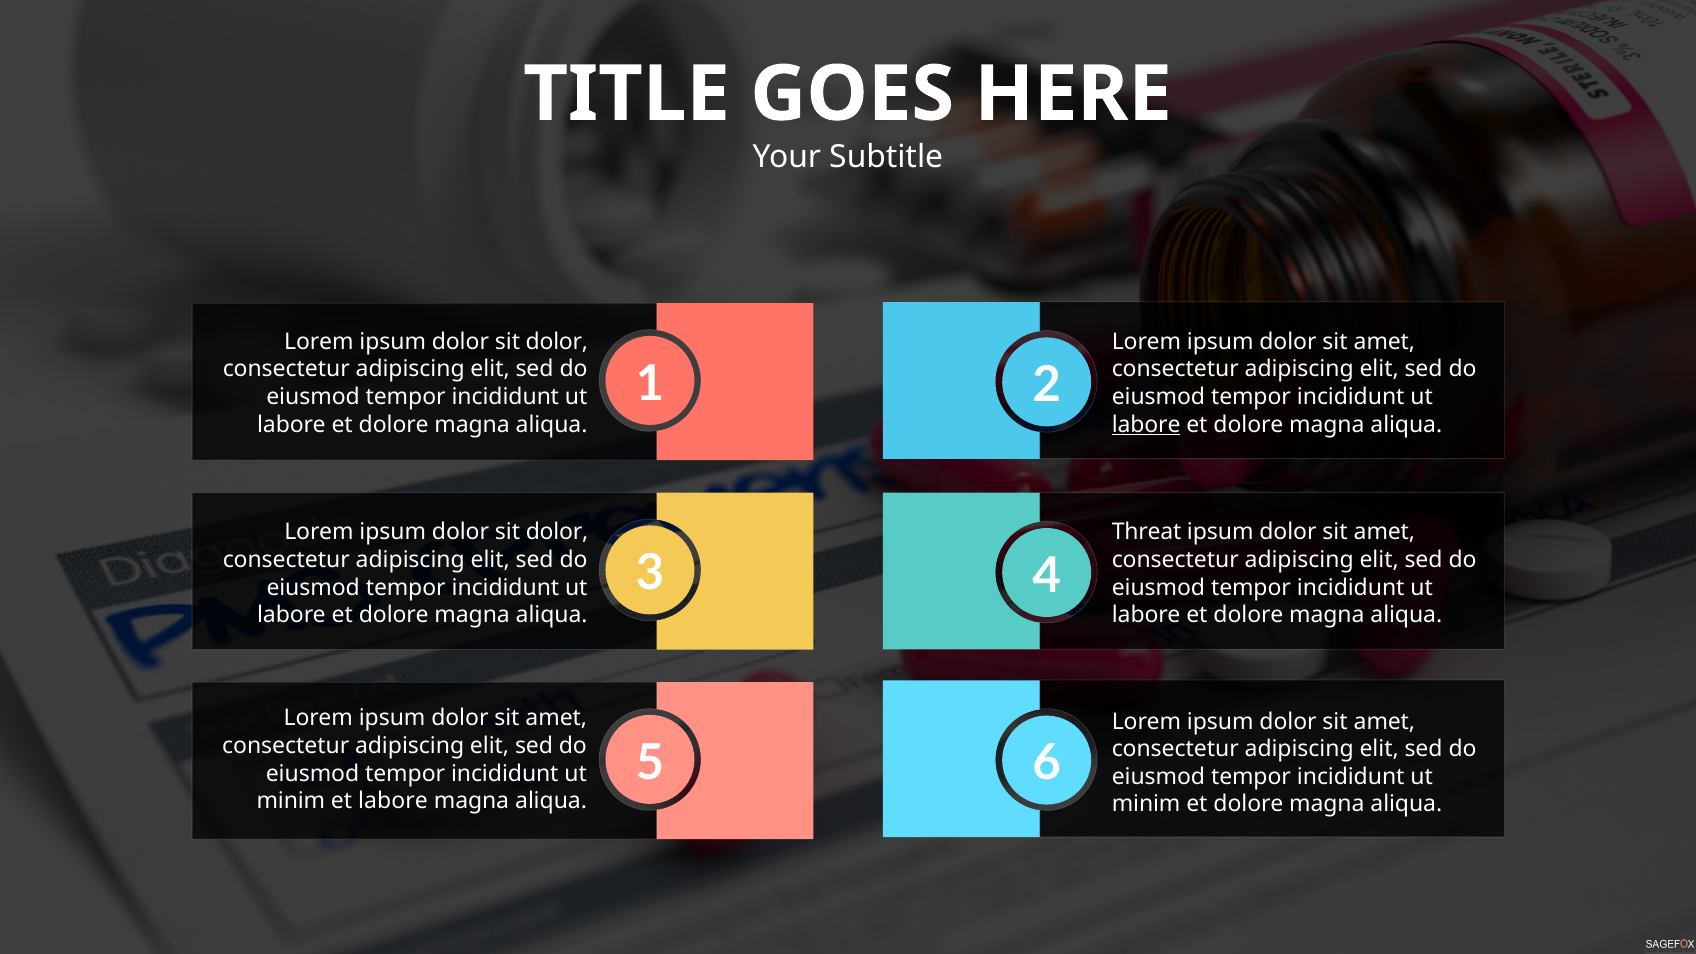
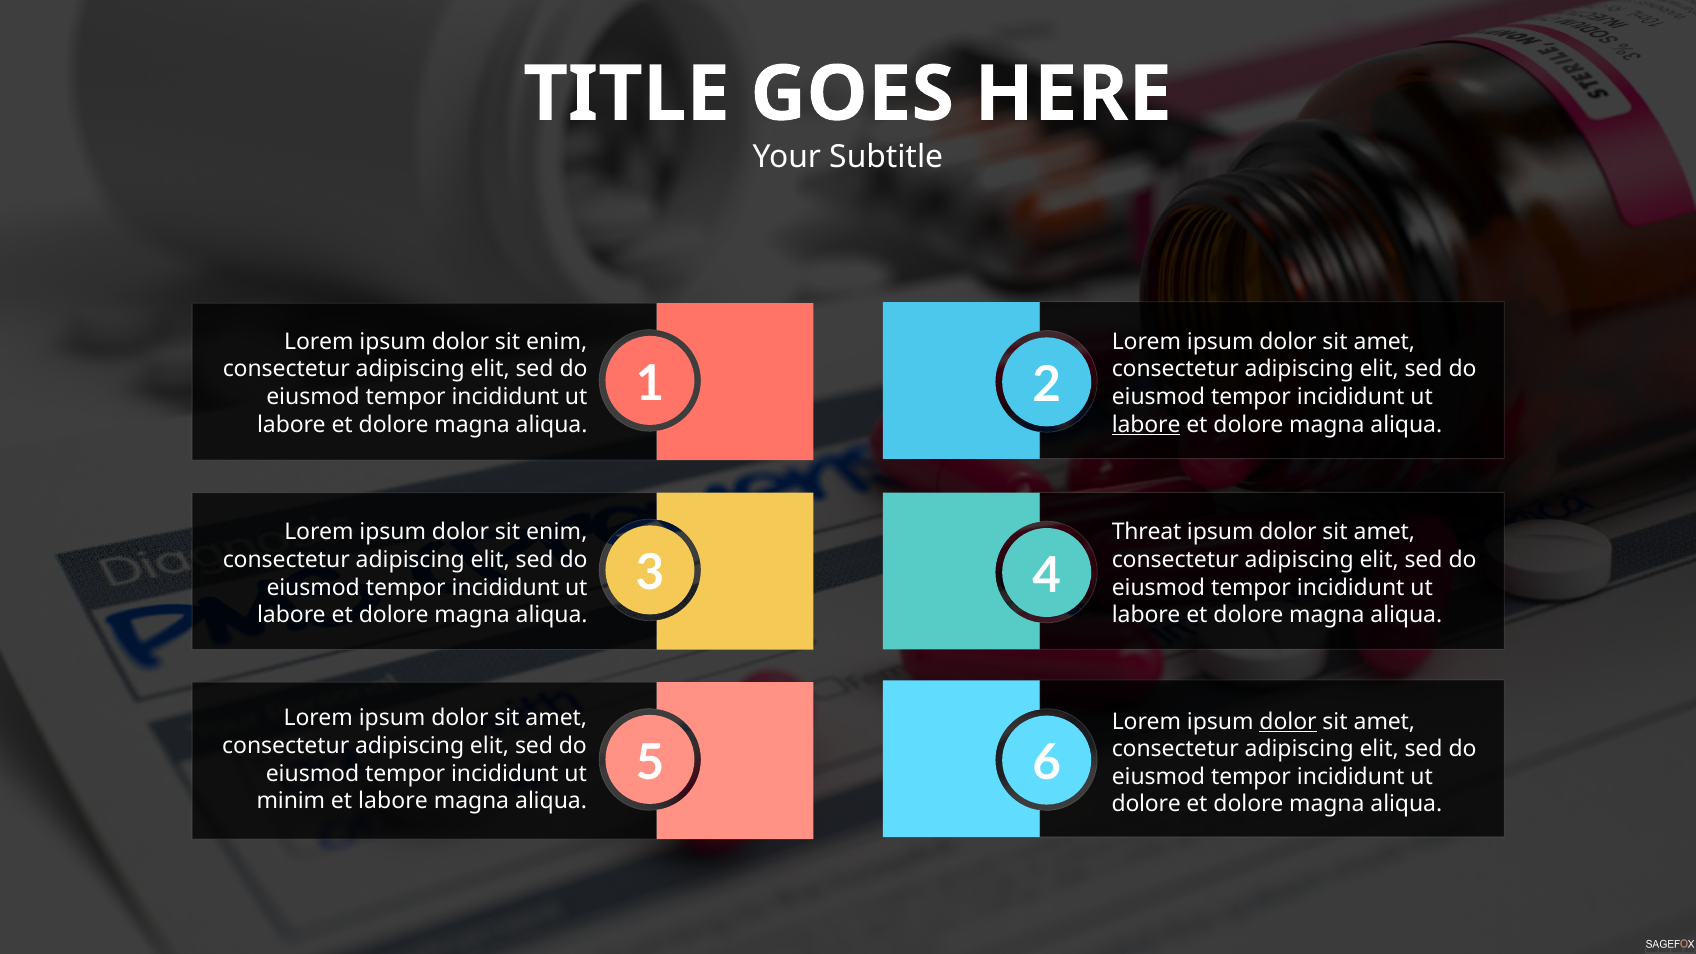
dolor: dolor -> enim (557, 342)
dolor: dolor -> enim (557, 532)
dolor underline: none -> present (1288, 722)
minim: minim -> dolore (1146, 804)
